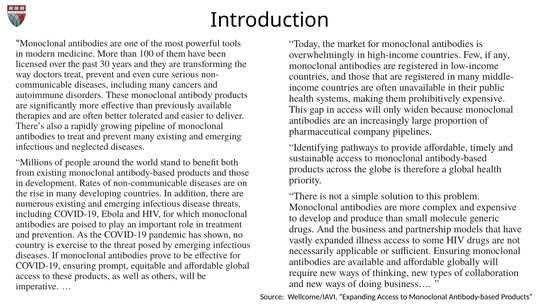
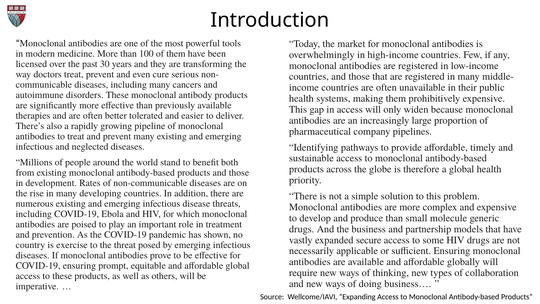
illness: illness -> secure (369, 240)
